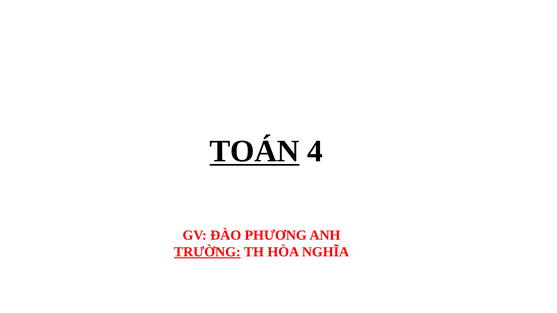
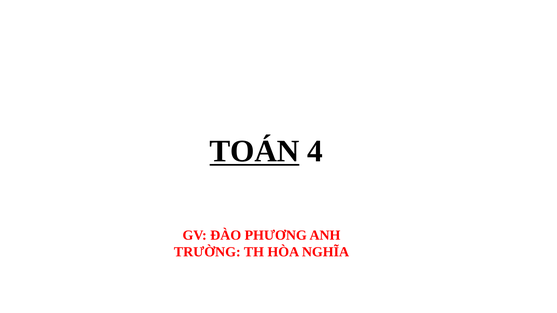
TRƯỜNG underline: present -> none (207, 252)
